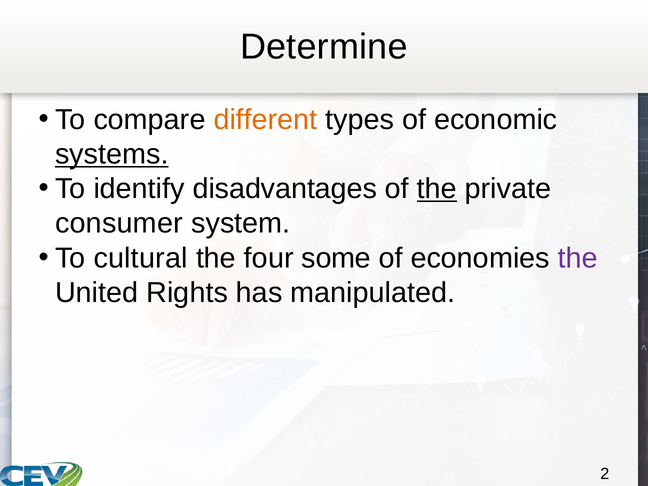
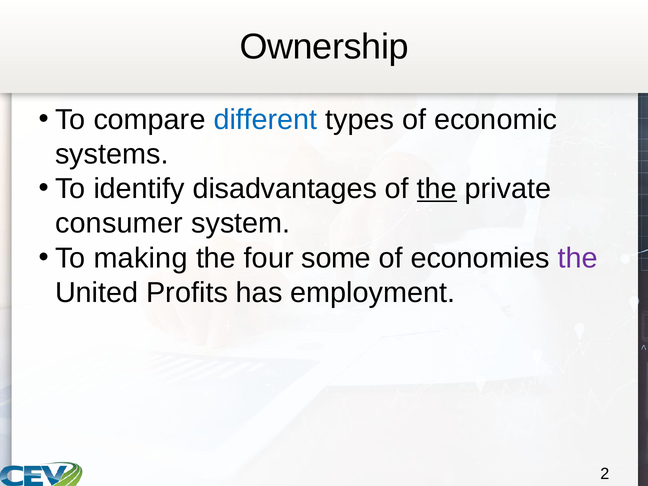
Determine: Determine -> Ownership (324, 47)
different colour: orange -> blue (265, 120)
systems underline: present -> none (112, 154)
cultural: cultural -> making (141, 258)
Rights: Rights -> Profits (187, 293)
manipulated: manipulated -> employment (373, 293)
